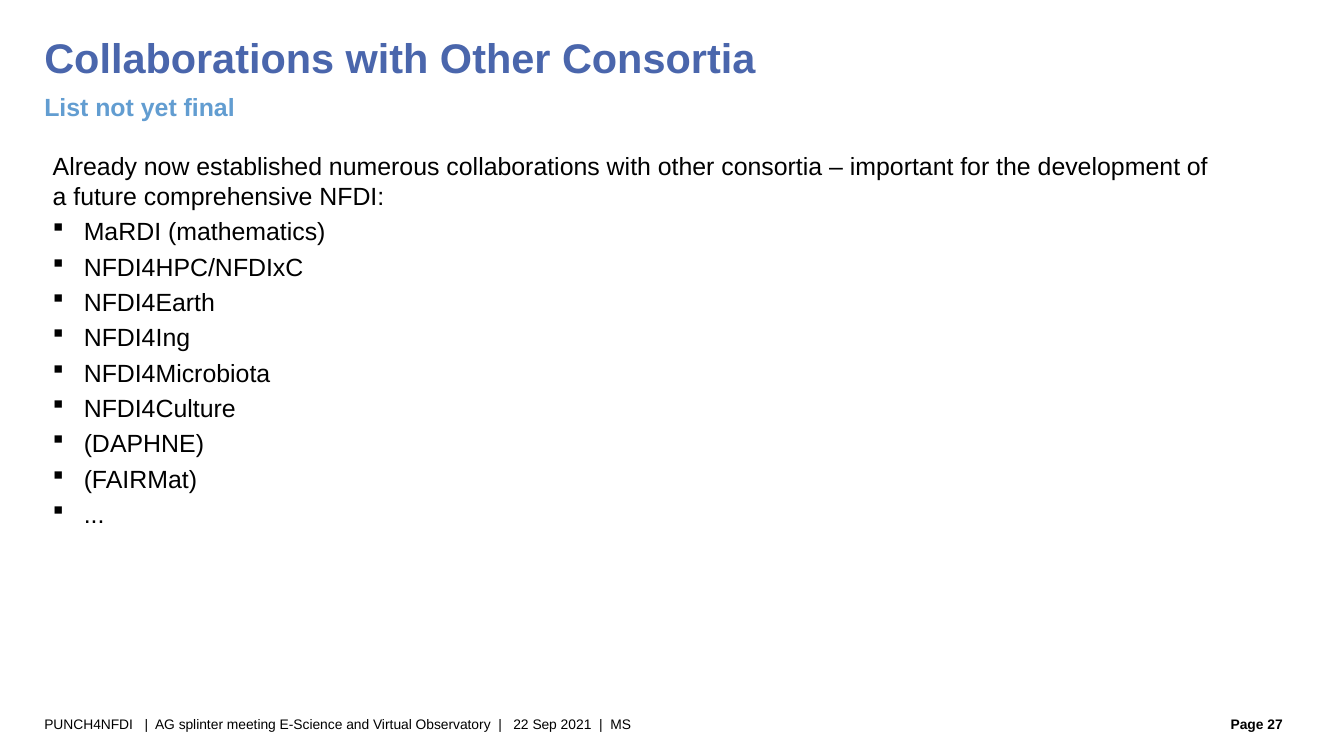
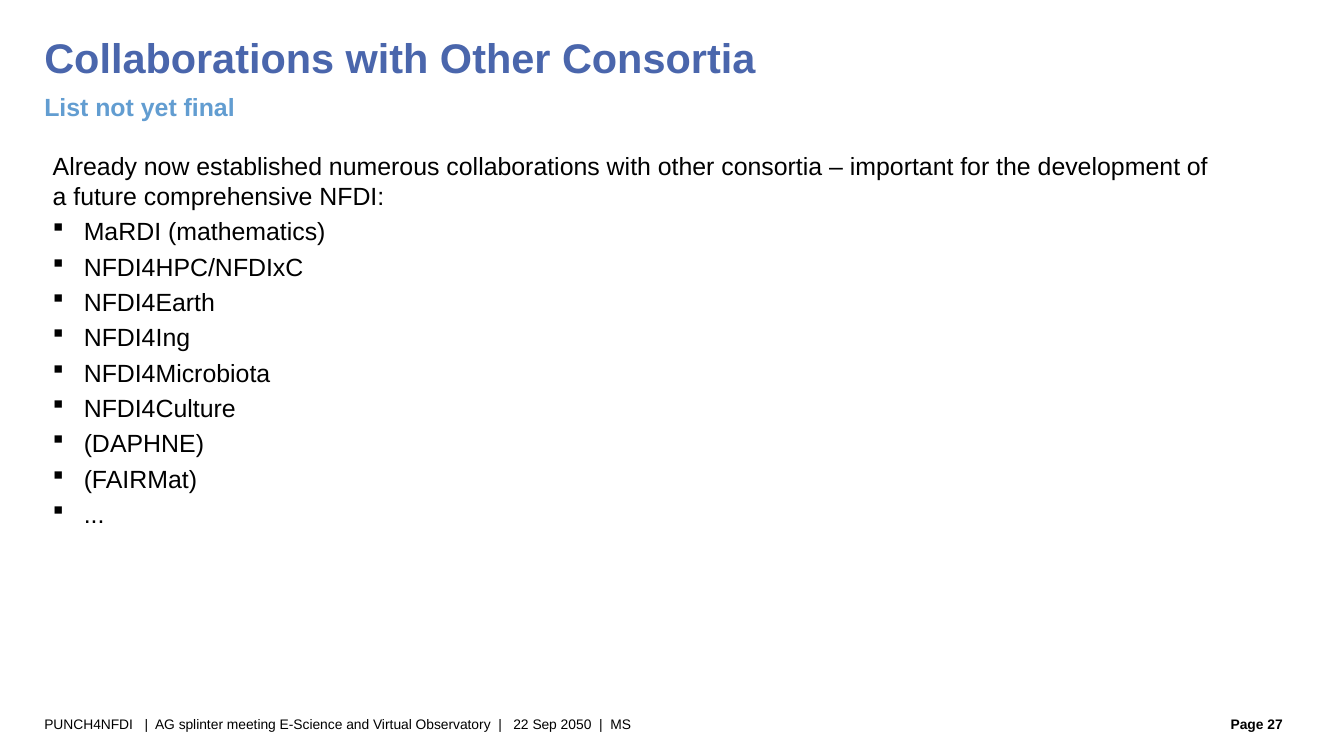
2021: 2021 -> 2050 (576, 726)
